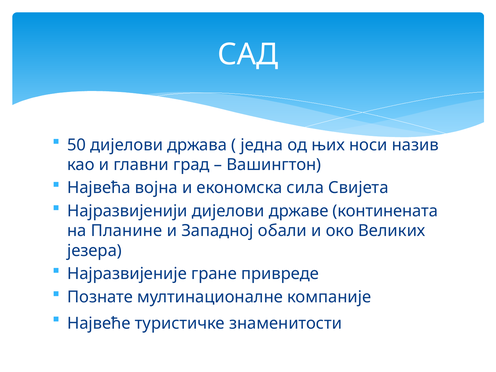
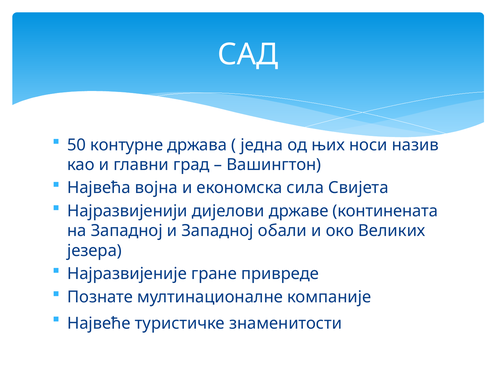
50 дијелови: дијелови -> контурне (127, 145)
на Планине: Планине -> Западној (127, 231)
